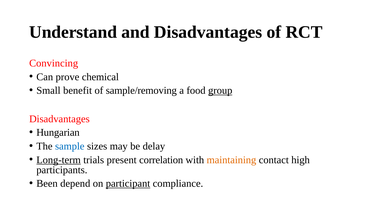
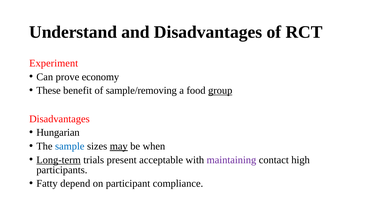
Convincing: Convincing -> Experiment (54, 63)
chemical: chemical -> economy (100, 77)
Small: Small -> These (49, 91)
may underline: none -> present (119, 147)
delay: delay -> when (154, 147)
correlation: correlation -> acceptable (161, 160)
maintaining colour: orange -> purple (231, 160)
Been: Been -> Fatty (47, 184)
participant underline: present -> none (128, 184)
